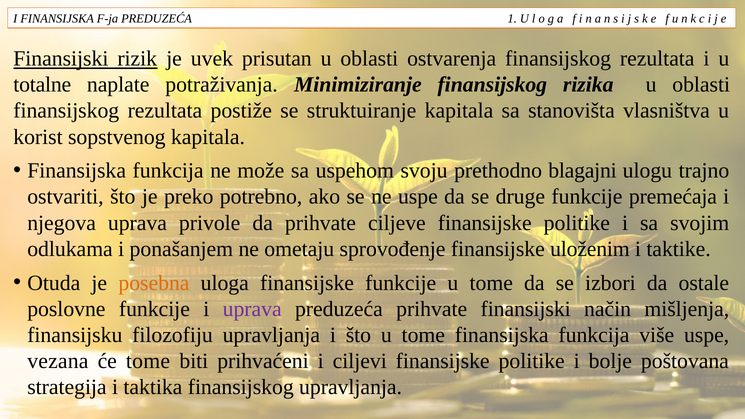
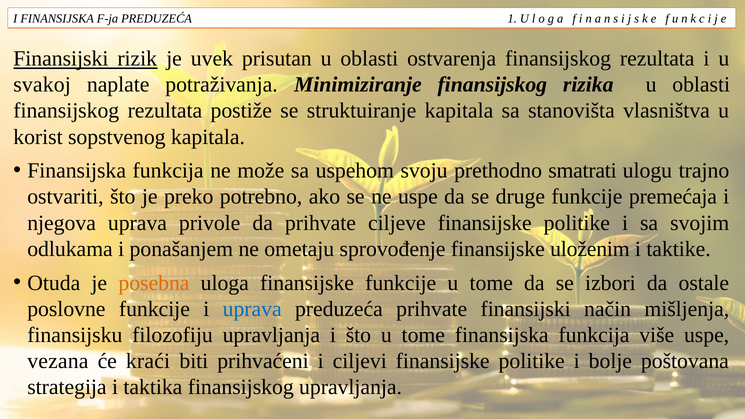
totalne: totalne -> svakoj (42, 85)
blagajni: blagajni -> smatrati (582, 171)
uprava colour: purple -> blue (252, 309)
će tome: tome -> kraći (148, 361)
